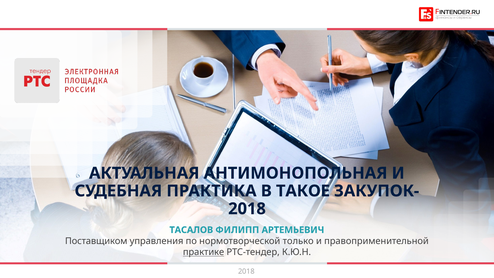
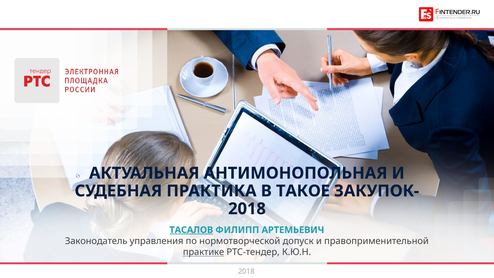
ТАСАЛОВ underline: none -> present (191, 230)
Поставщиком: Поставщиком -> Законодатель (96, 241)
только: только -> допуск (298, 241)
